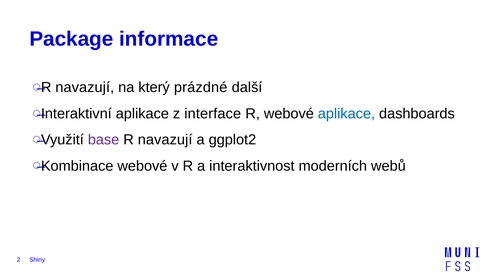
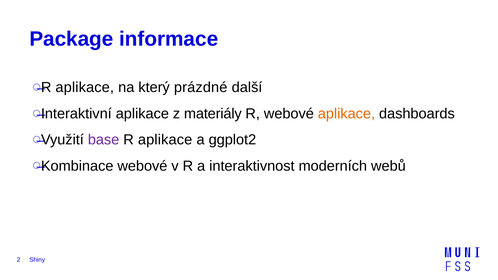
navazují: navazují -> aplikace (85, 88)
interface: interface -> materiály (213, 114)
aplikace colour: blue -> orange (346, 114)
navazují: navazují -> aplikace (165, 140)
